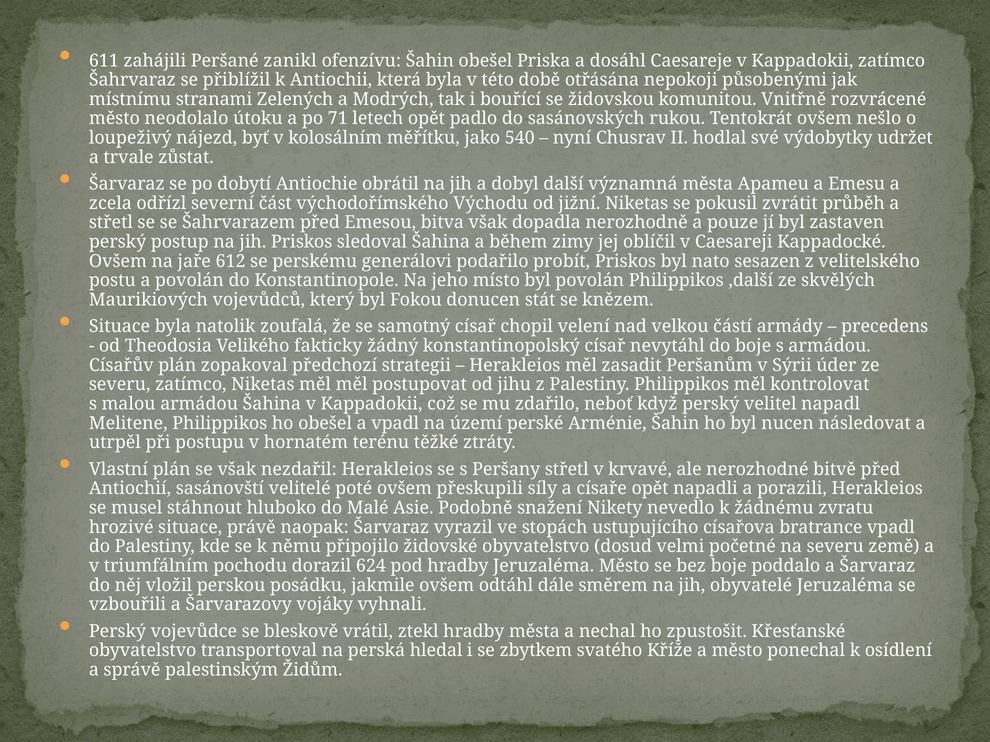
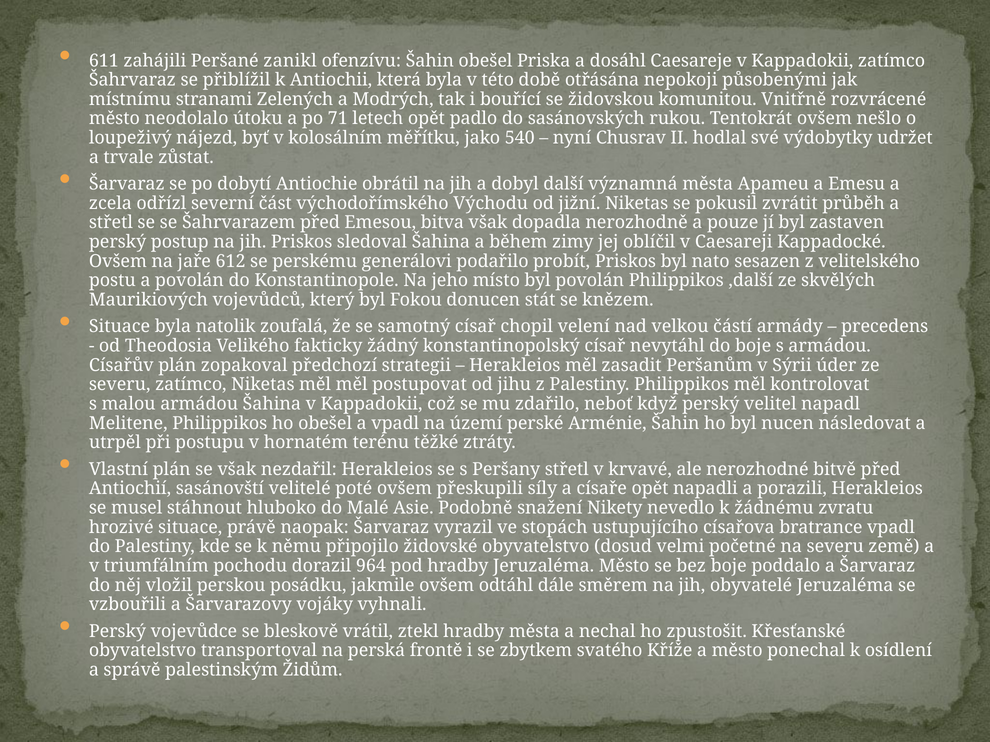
624: 624 -> 964 (371, 566)
hledal: hledal -> frontě (436, 651)
